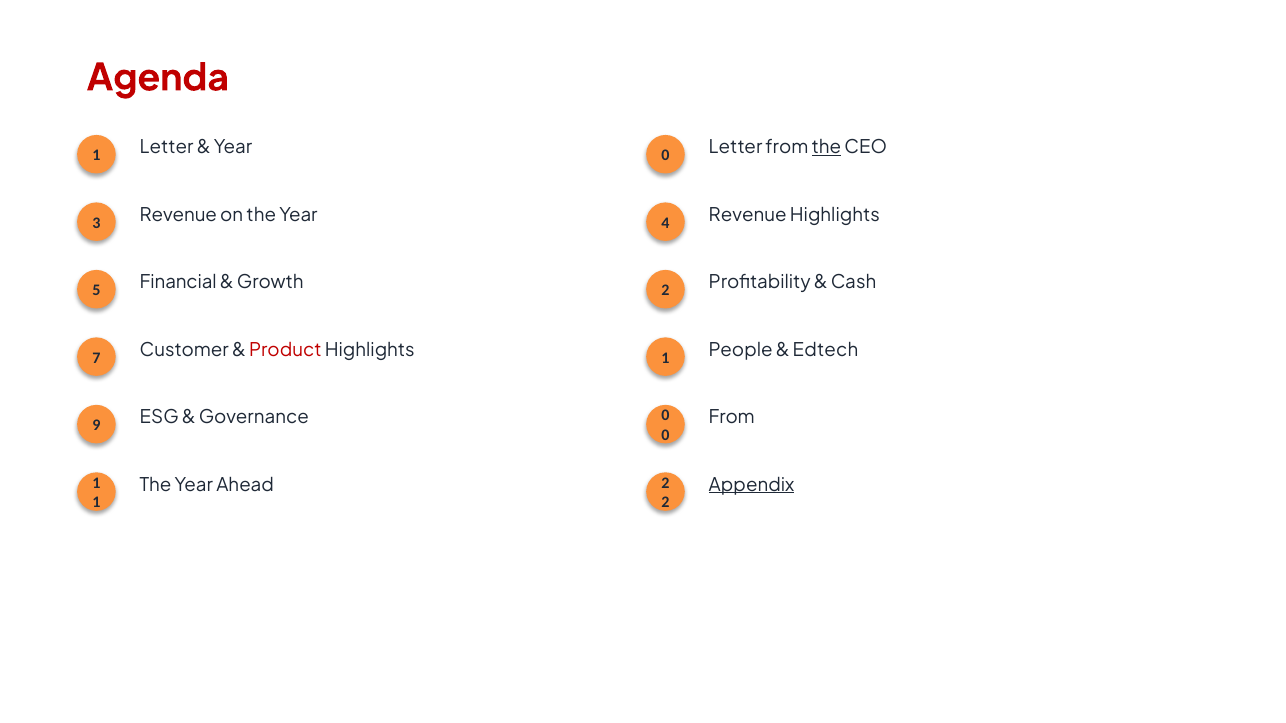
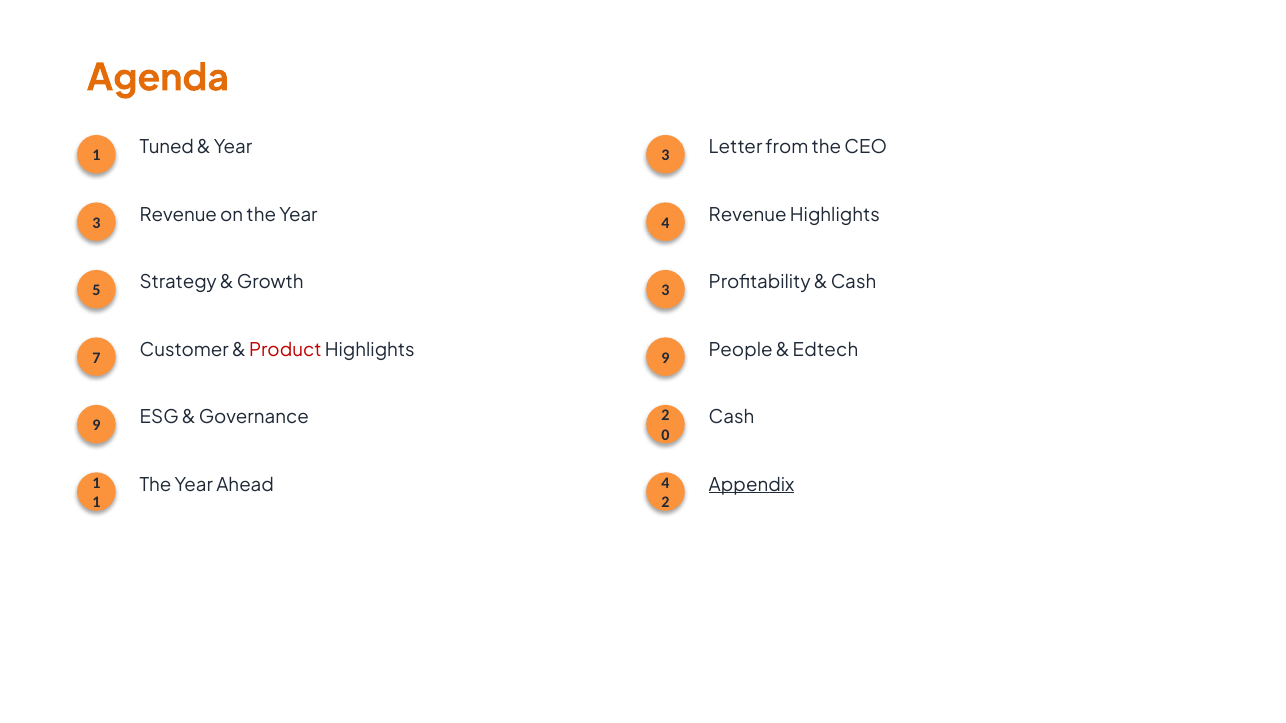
Agenda colour: red -> orange (158, 78)
1 Letter: Letter -> Tuned (167, 148)
Year 0: 0 -> 3 (665, 155)
the underline: present -> none (826, 148)
Financial: Financial -> Strategy (178, 283)
Growth 2: 2 -> 3 (665, 290)
Highlights 1: 1 -> 9 (665, 358)
From: From -> Cash (732, 418)
Governance 0: 0 -> 2 (665, 416)
Ahead 2: 2 -> 4 (665, 483)
